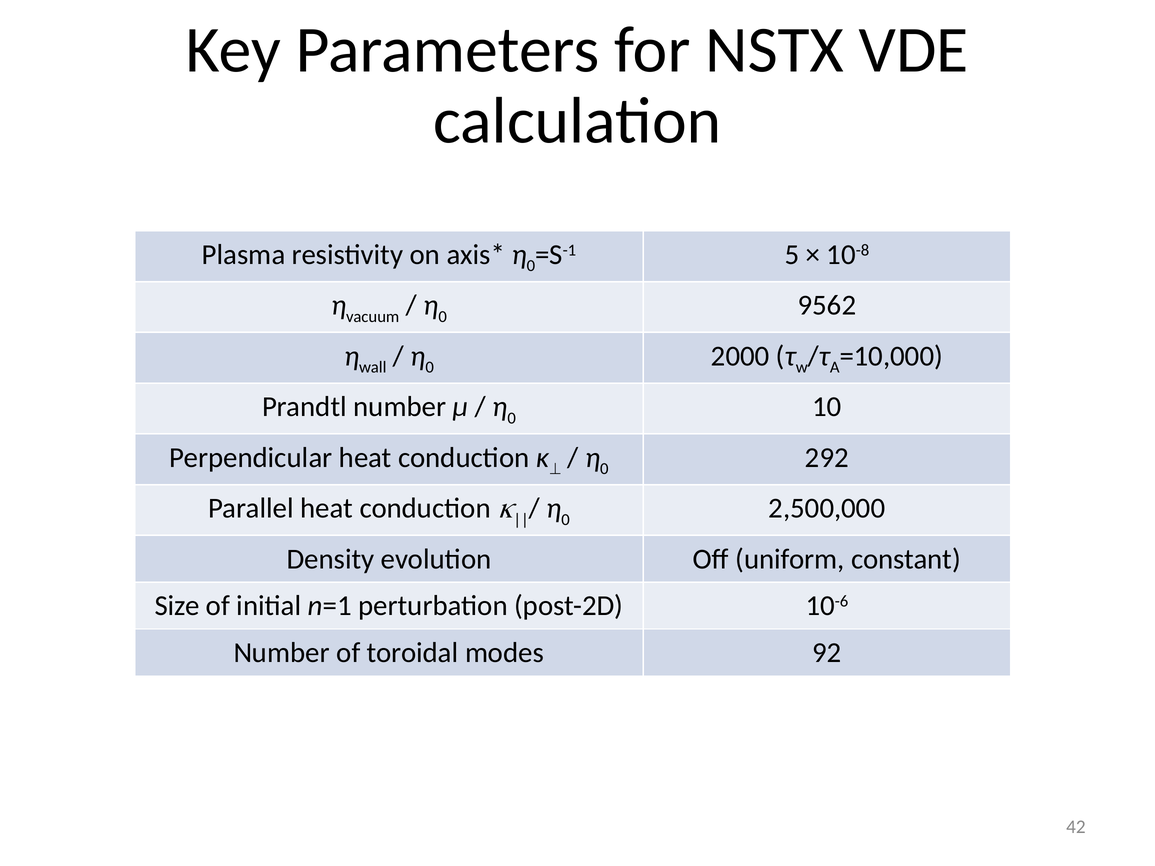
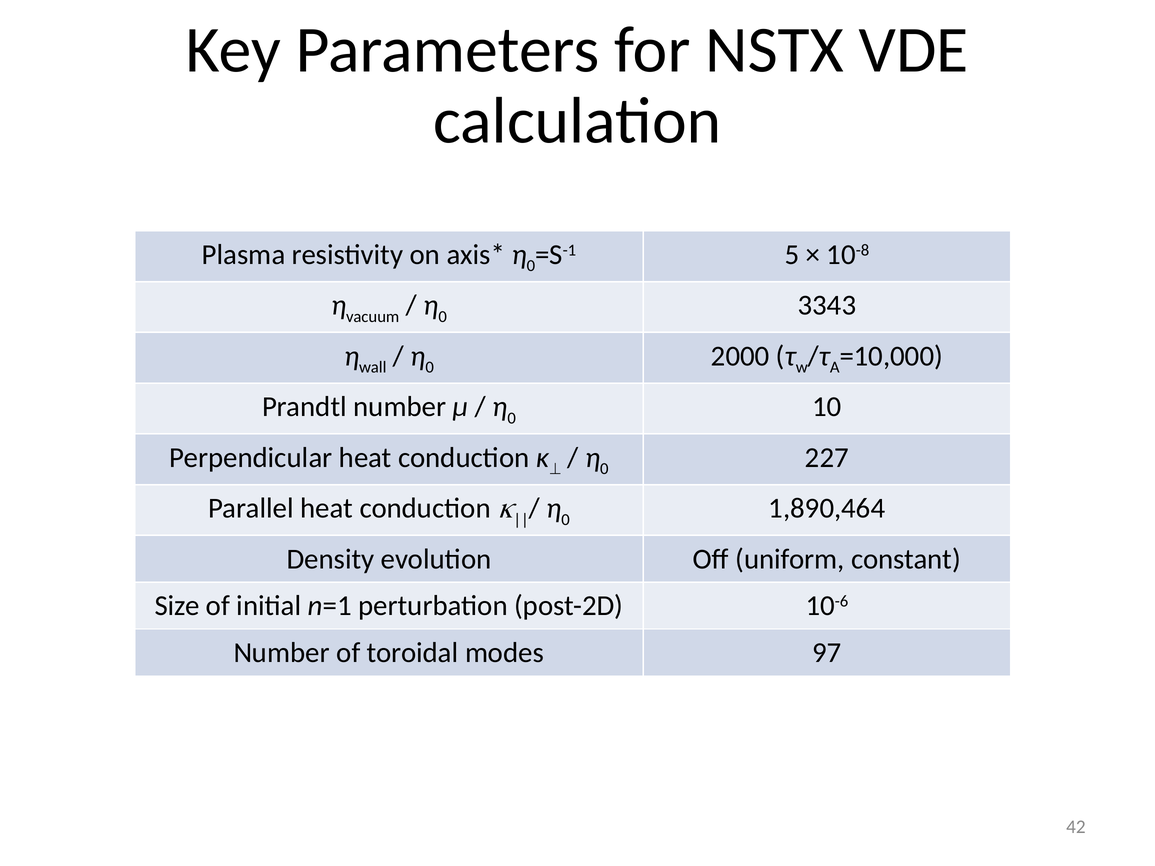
9562: 9562 -> 3343 (827, 306)
292: 292 -> 227 (827, 458)
2,500,000: 2,500,000 -> 1,890,464 (827, 508)
92: 92 -> 97 (827, 653)
